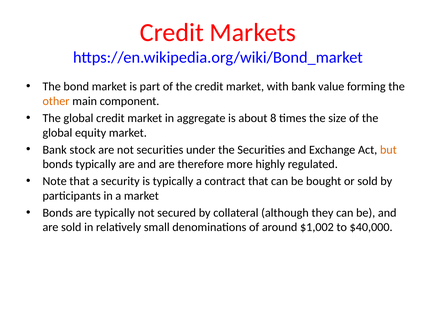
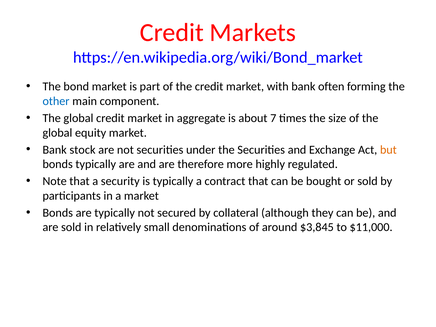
value: value -> often (331, 87)
other colour: orange -> blue (56, 101)
8: 8 -> 7 (273, 118)
$1,002: $1,002 -> $3,845 (317, 227)
$40,000: $40,000 -> $11,000 (371, 227)
